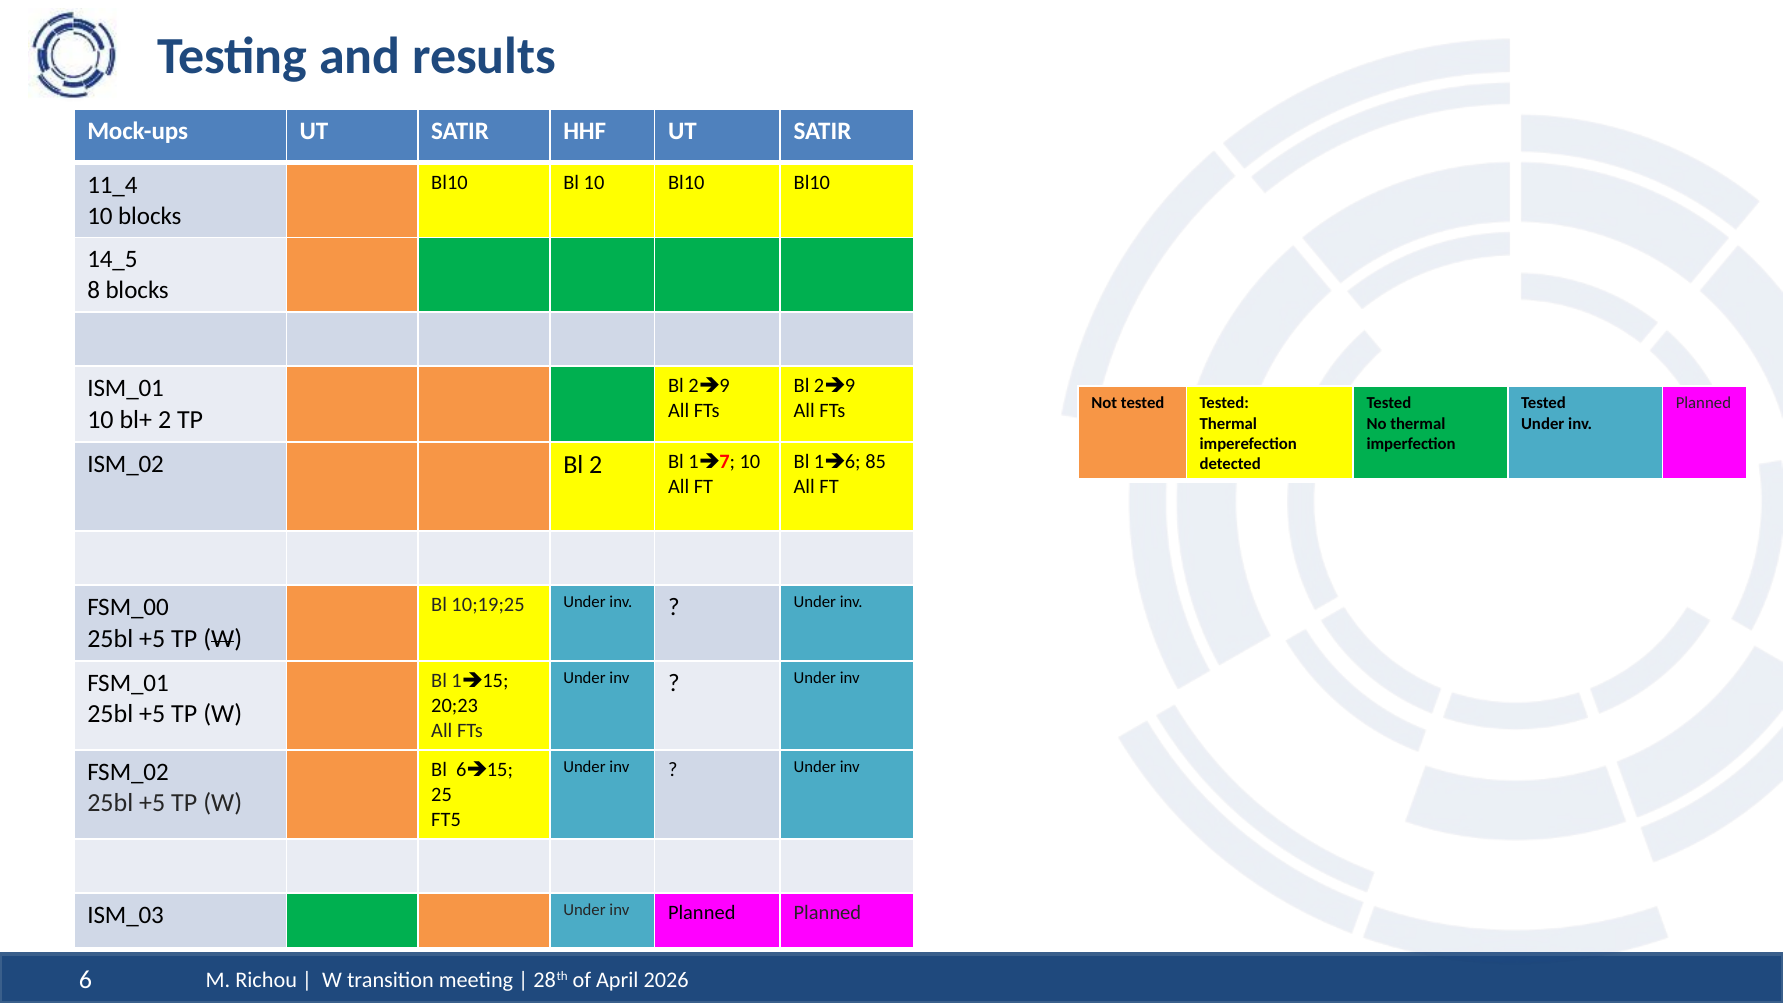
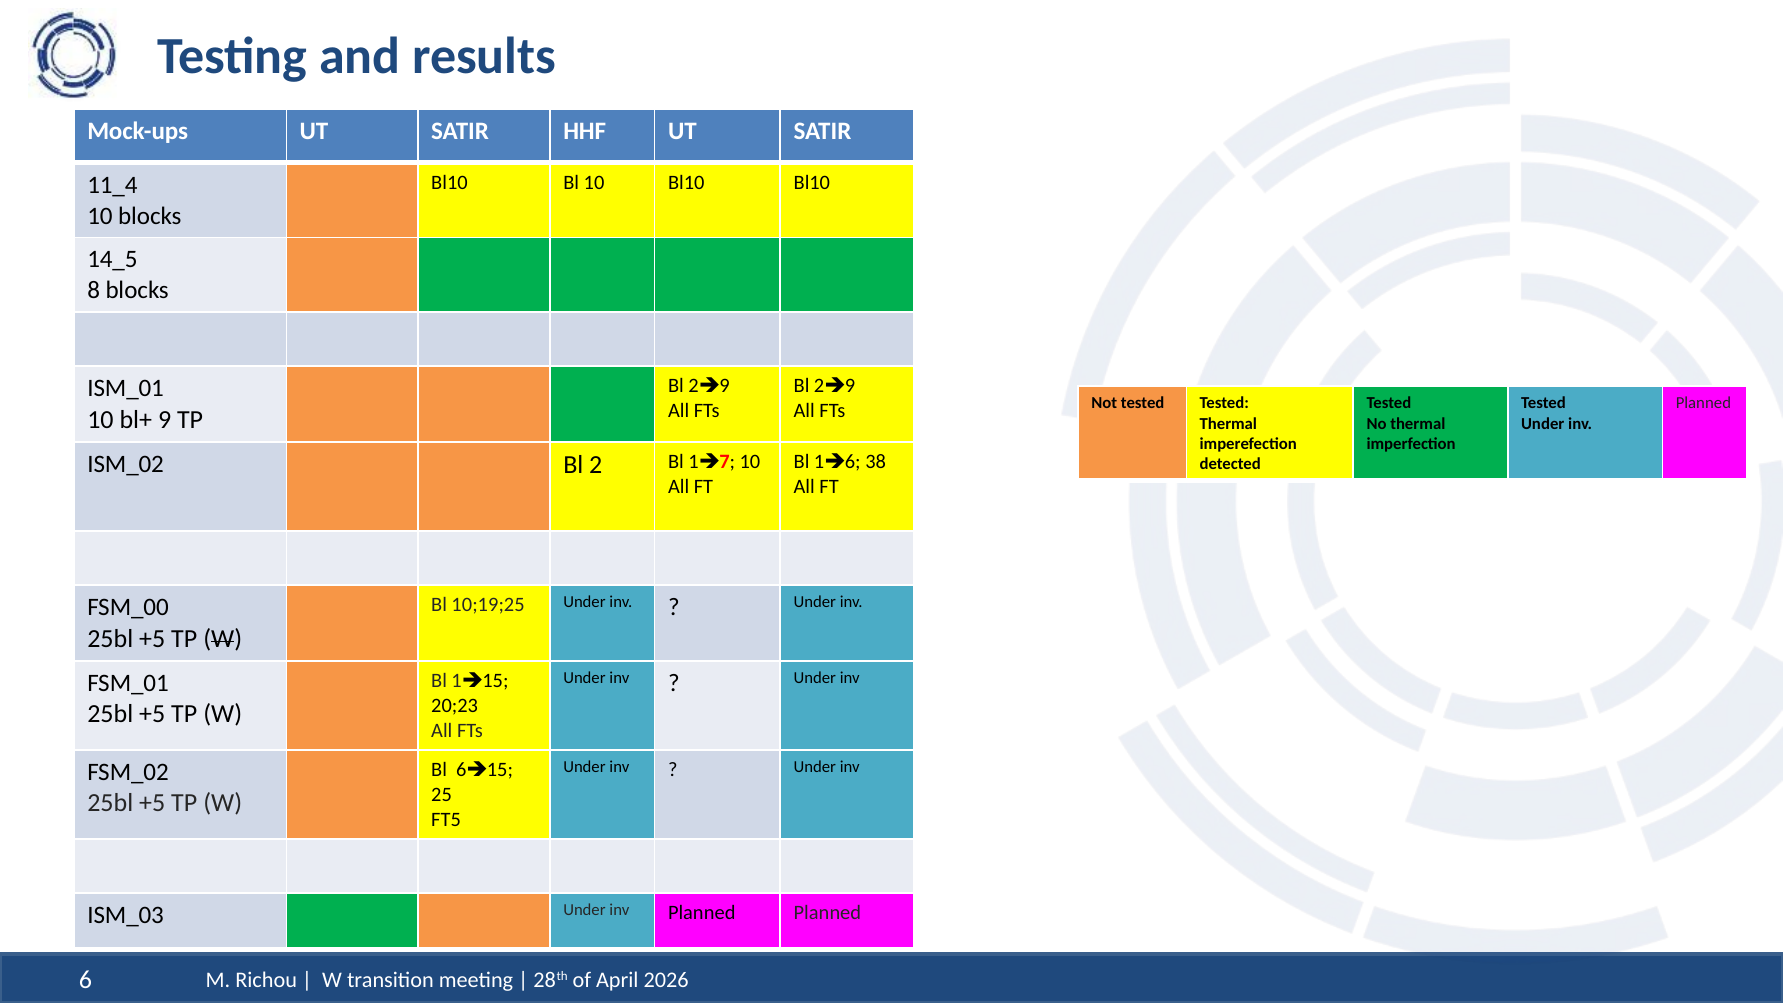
bl+ 2: 2 -> 9 (165, 420)
85: 85 -> 38 (876, 461)
